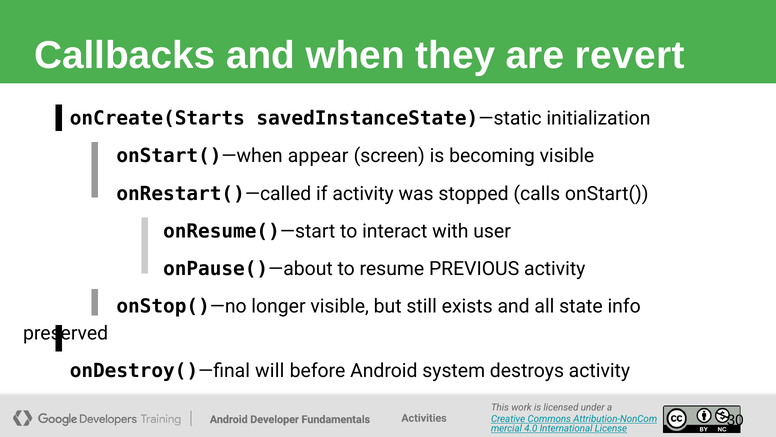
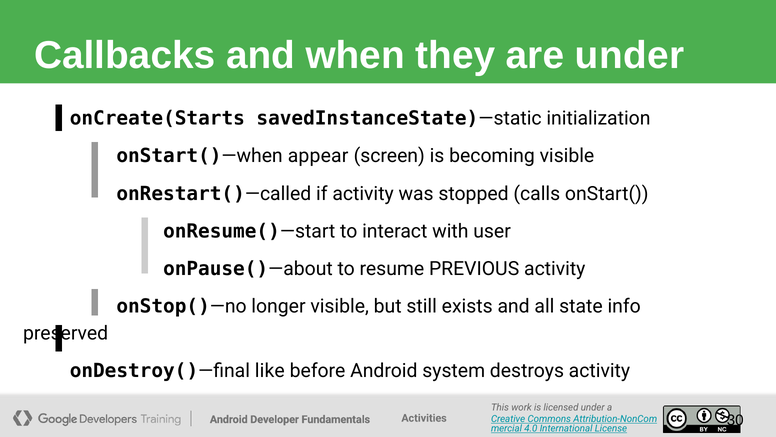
are revert: revert -> under (630, 55)
will: will -> like (270, 370)
